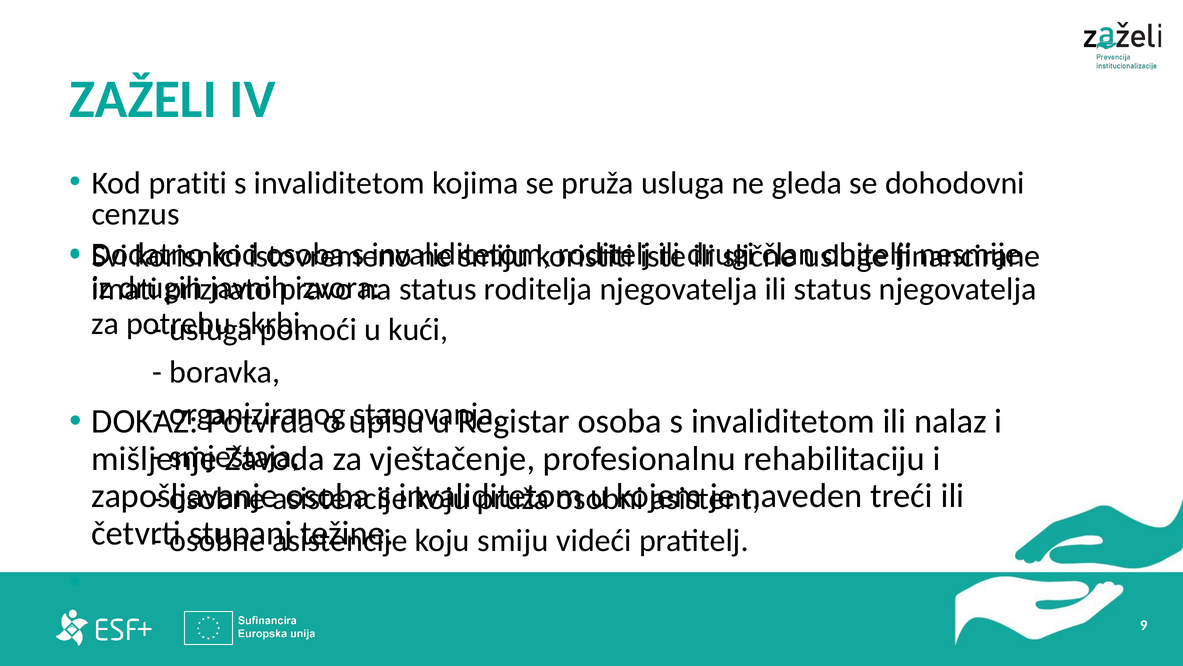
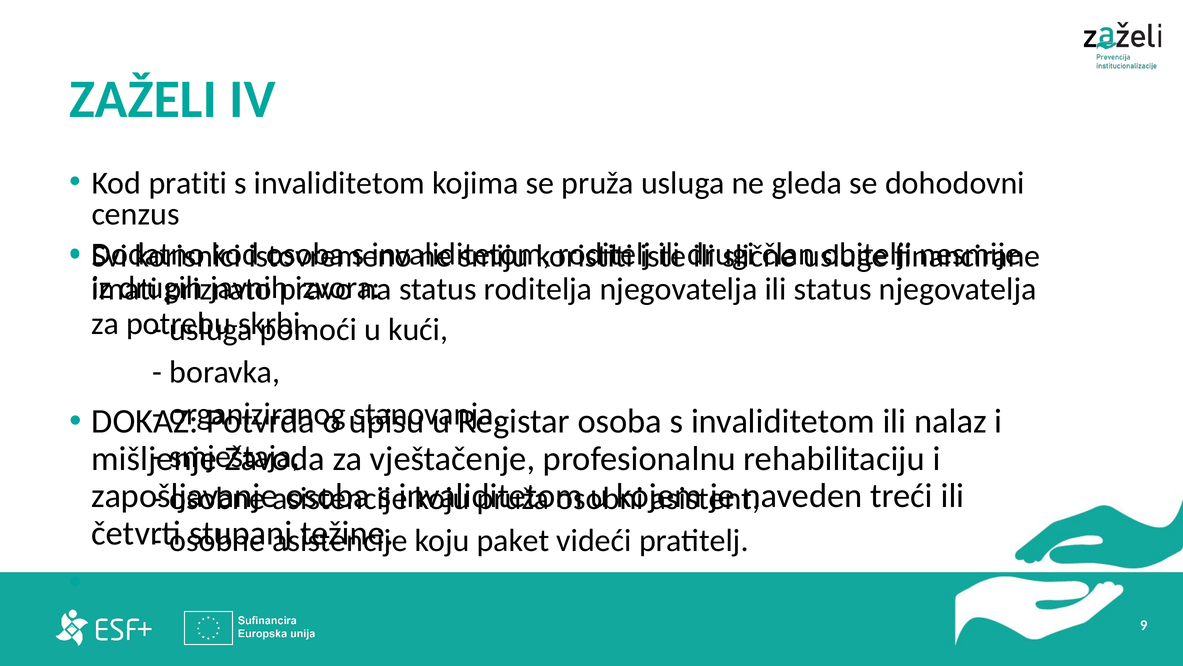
koju smiju: smiju -> paket (513, 540)
